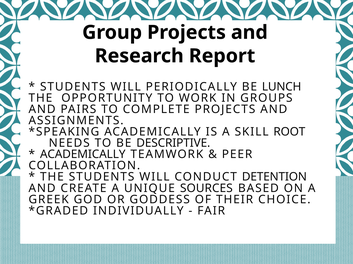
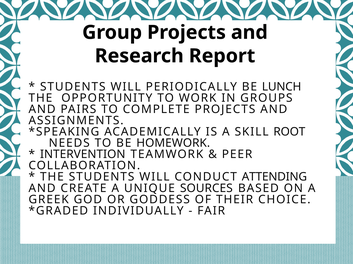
DESCRIPTIVE: DESCRIPTIVE -> HOMEWORK (173, 143)
ACADEMICALLY: ACADEMICALLY -> INTERVENTION (83, 155)
DETENTION: DETENTION -> ATTENDING (274, 177)
